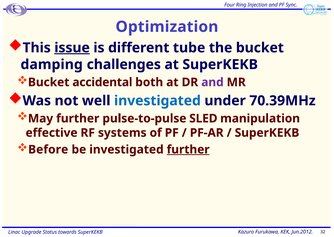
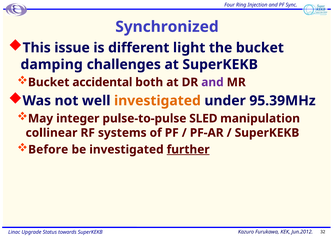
Optimization: Optimization -> Synchronized (167, 27)
issue underline: present -> none (72, 48)
tube: tube -> light (189, 48)
investigated colour: blue -> orange (157, 100)
70.39MHz: 70.39MHz -> 95.39MHz (283, 100)
May further: further -> integer (78, 118)
effective: effective -> collinear (52, 132)
